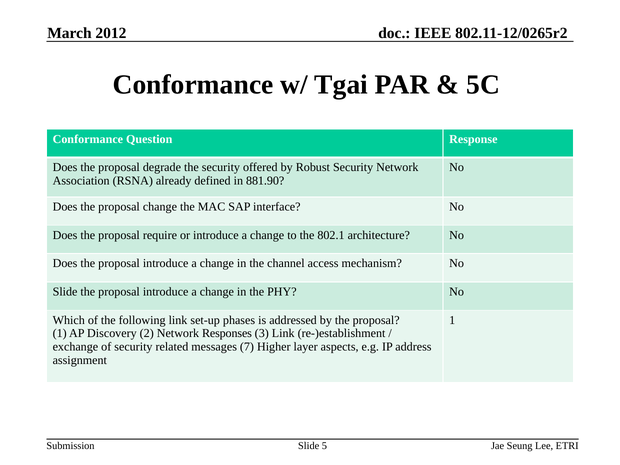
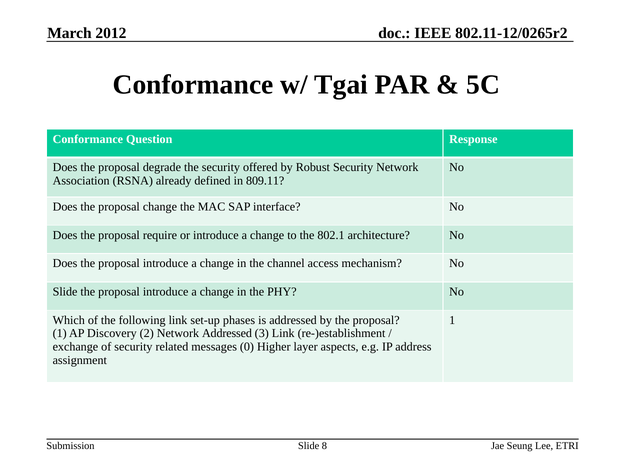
881.90: 881.90 -> 809.11 (265, 181)
Network Responses: Responses -> Addressed (227, 333)
7: 7 -> 0 (247, 347)
5: 5 -> 8 (324, 446)
